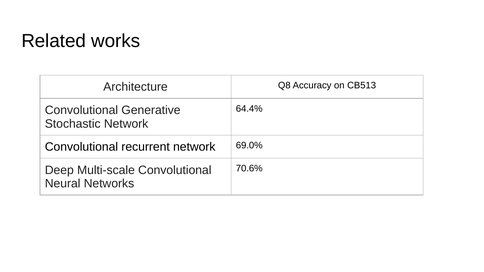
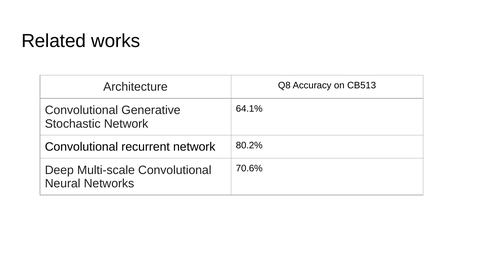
64.4%: 64.4% -> 64.1% (249, 109)
69.0%: 69.0% -> 80.2% (249, 145)
